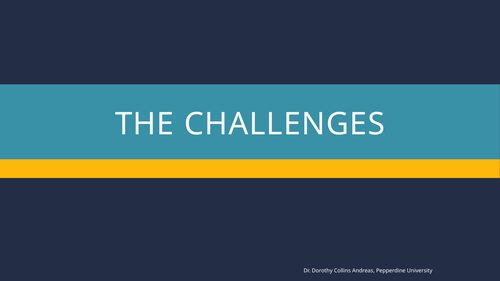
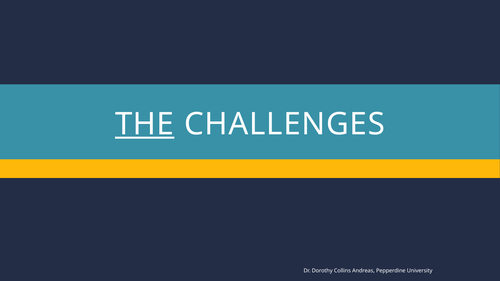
THE underline: none -> present (145, 124)
